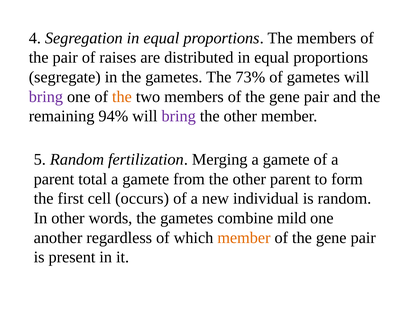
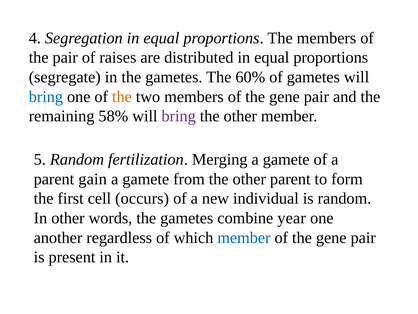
73%: 73% -> 60% (250, 77)
bring colour: purple -> blue (46, 97)
94%: 94% -> 58% (113, 116)
total: total -> gain (93, 179)
mild: mild -> year (292, 218)
member colour: orange -> blue (244, 237)
